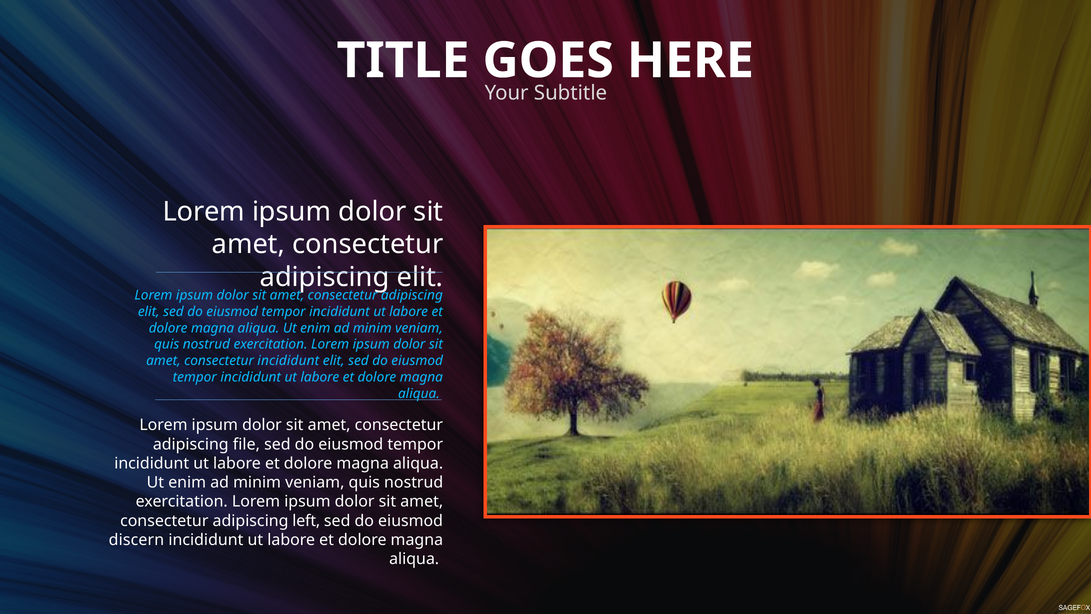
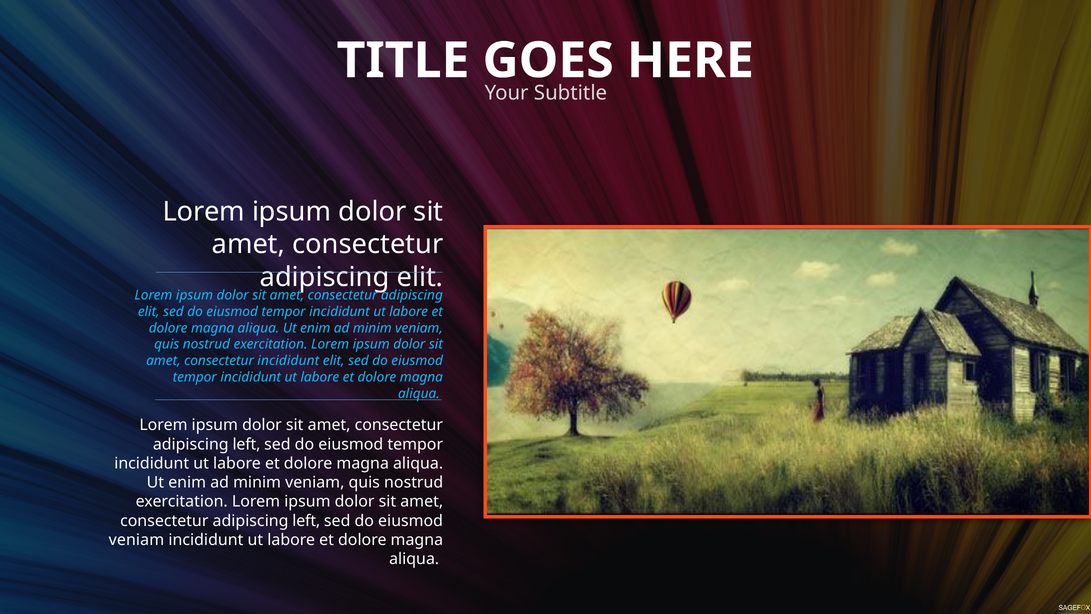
file: file -> left (246, 444)
discern: discern -> veniam (136, 540)
